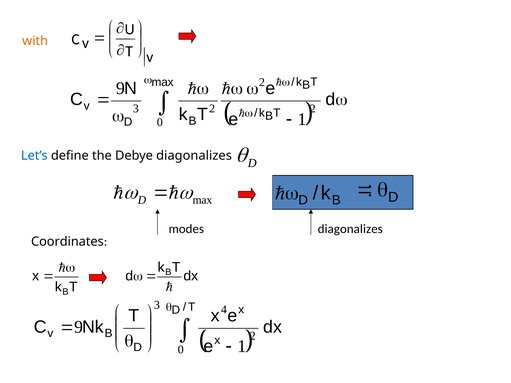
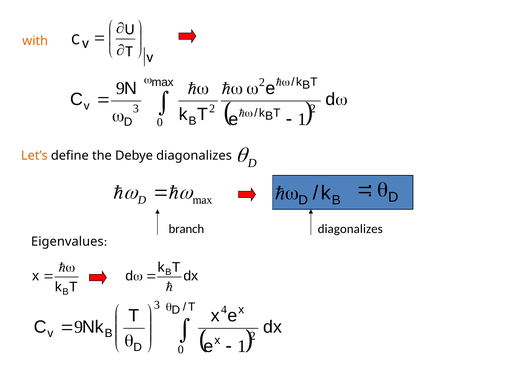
Let’s colour: blue -> orange (34, 156)
modes: modes -> branch (186, 229)
Coordinates: Coordinates -> Eigenvalues (67, 242)
